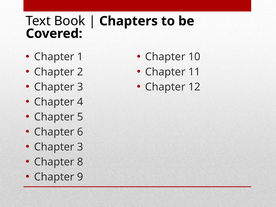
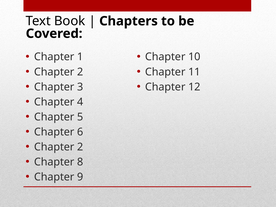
3: 3 -> 2 (80, 147)
